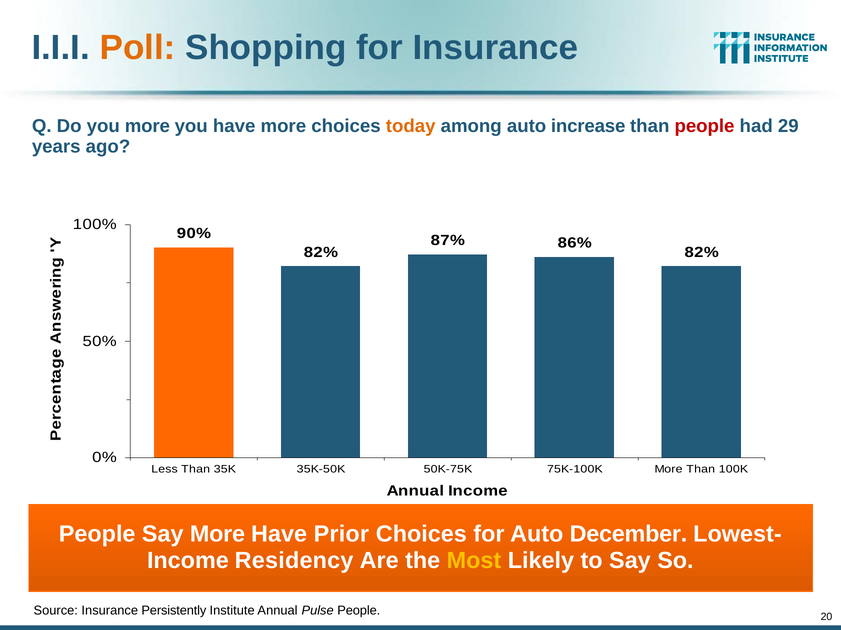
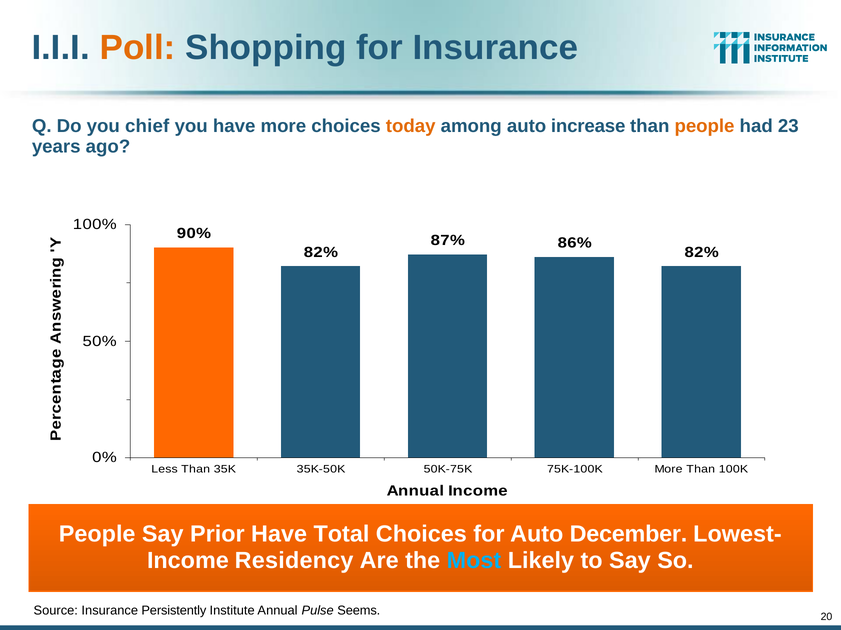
you more: more -> chief (147, 126)
people colour: red -> orange (705, 126)
29: 29 -> 23 (788, 126)
Say More: More -> Prior (217, 535)
Prior: Prior -> Total (341, 535)
Most colour: yellow -> light blue (474, 561)
Pulse People: People -> Seems (359, 611)
